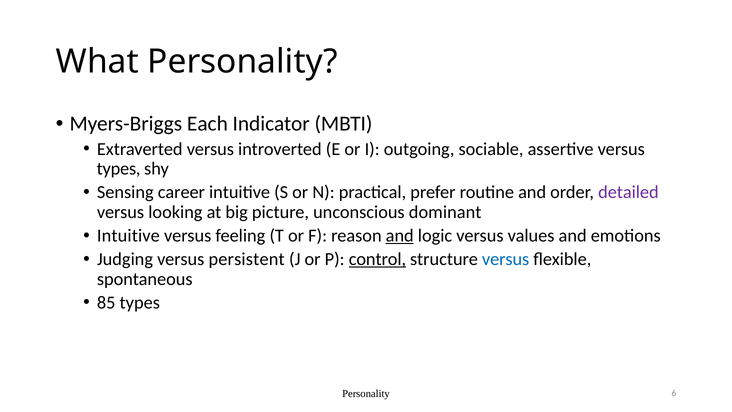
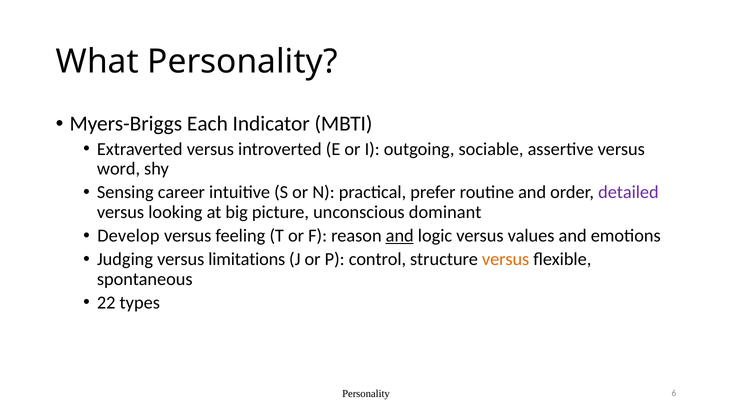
types: types -> word (119, 169)
Intuitive: Intuitive -> Develop (128, 236)
persistent: persistent -> limitations (247, 259)
control underline: present -> none (377, 259)
versus colour: blue -> orange (506, 259)
85: 85 -> 22 (106, 302)
